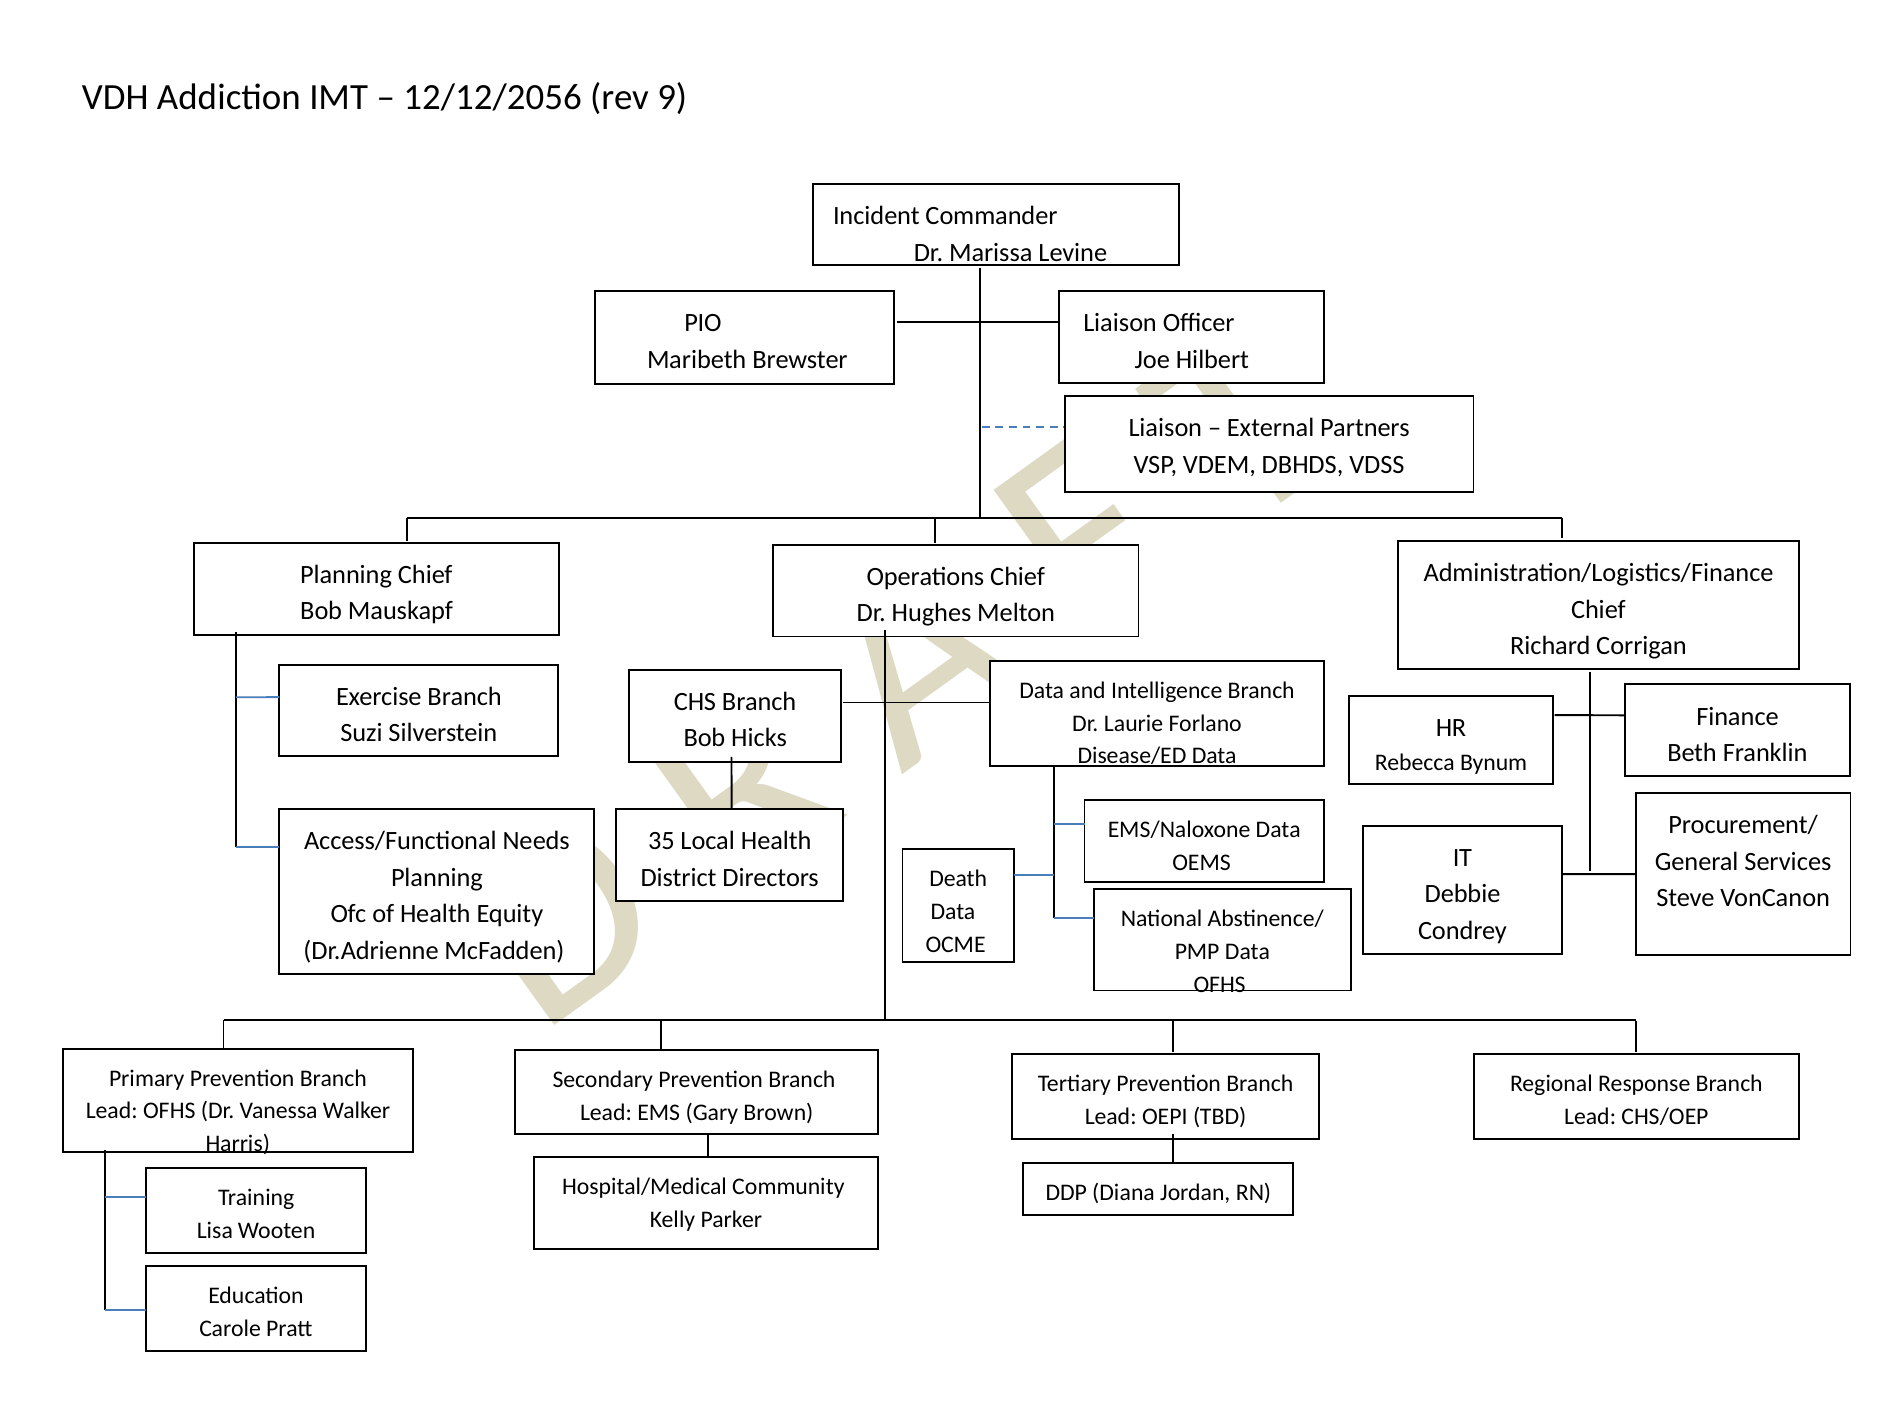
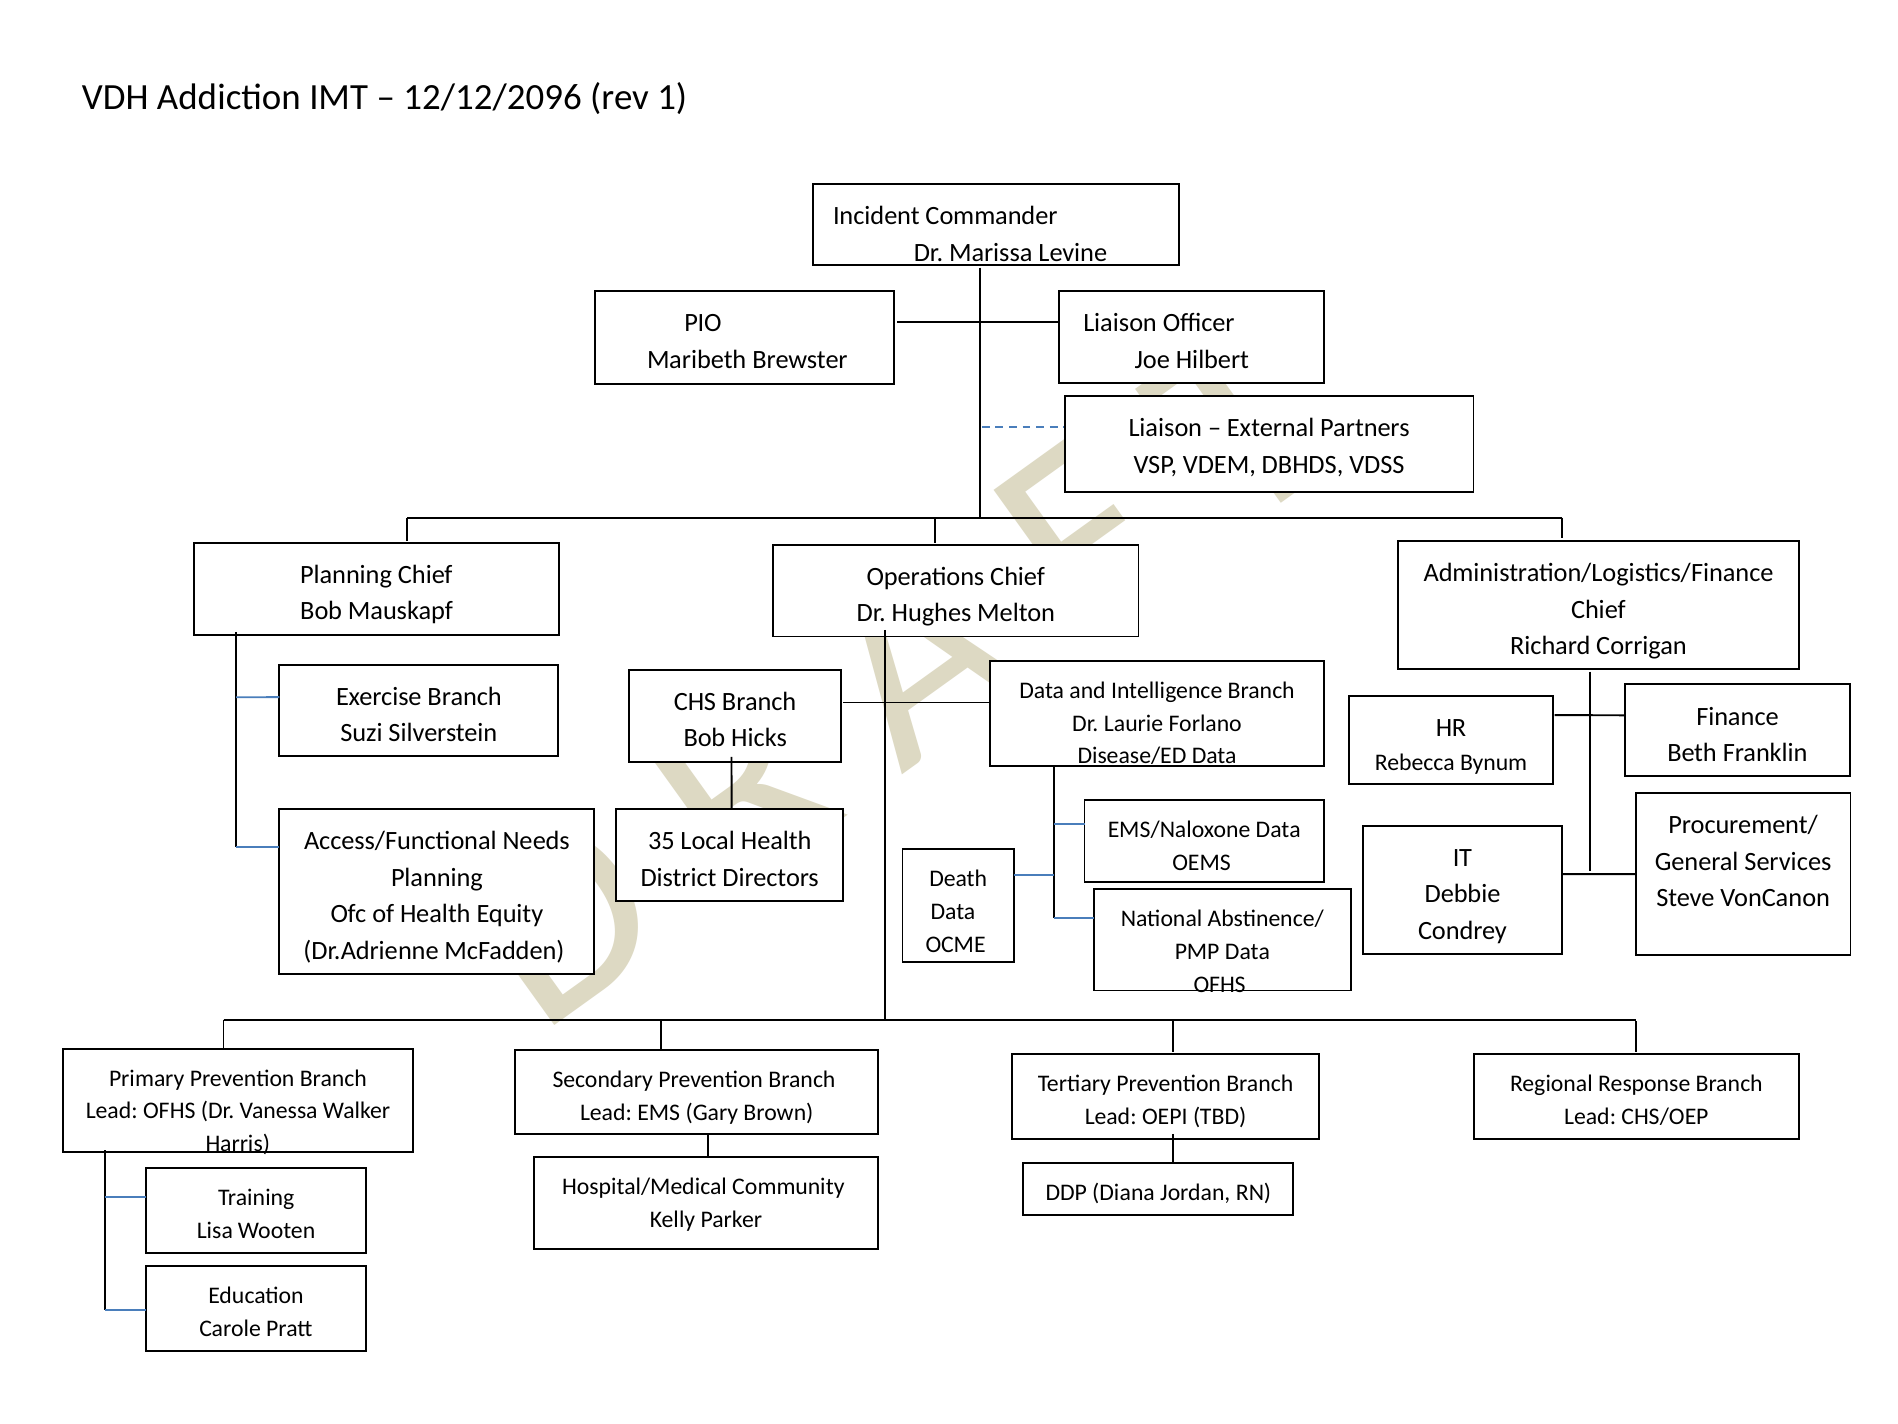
12/12/2056: 12/12/2056 -> 12/12/2096 (493, 97)
9: 9 -> 1 (672, 97)
